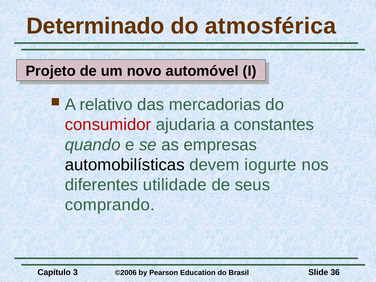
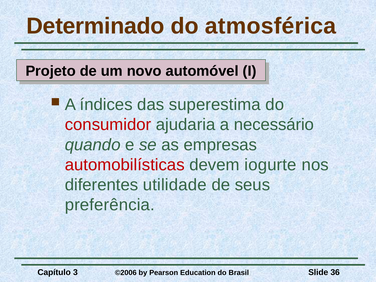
relativo: relativo -> índices (106, 105)
mercadorias: mercadorias -> superestima (215, 105)
constantes: constantes -> necessário (274, 125)
automobilísticas colour: black -> red (125, 165)
comprando: comprando -> preferência (110, 205)
